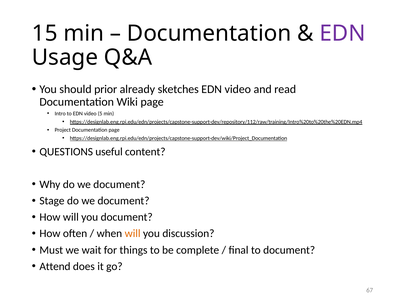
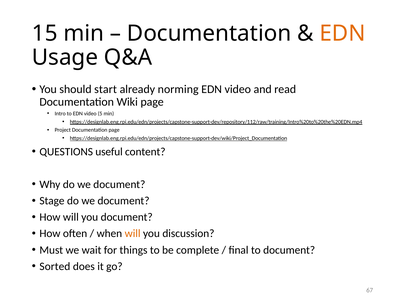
EDN colour: purple -> orange (342, 33)
prior: prior -> start (106, 89)
sketches: sketches -> norming (178, 89)
Attend: Attend -> Sorted (55, 266)
